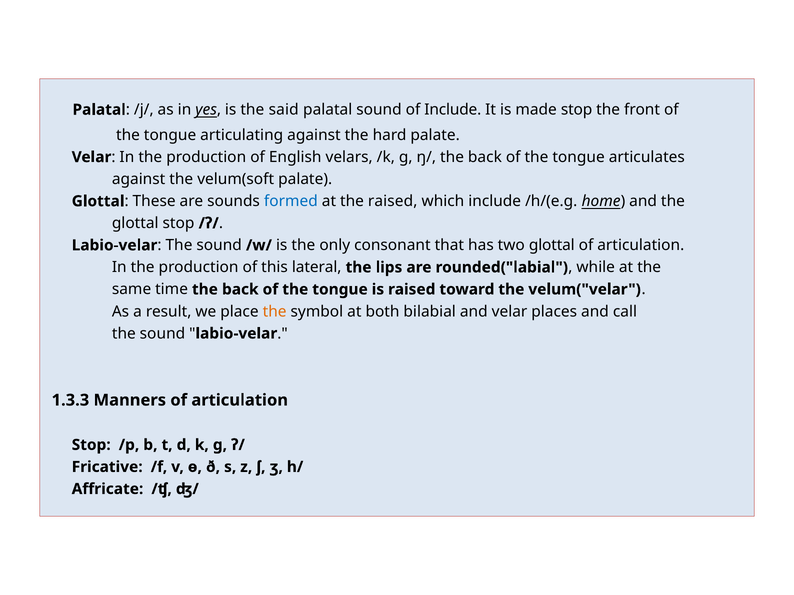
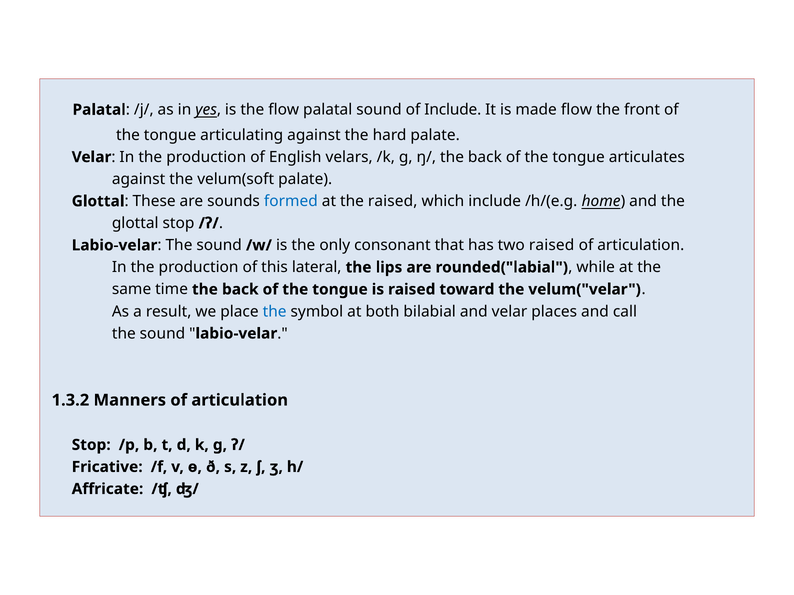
the said: said -> flow (284, 110)
made stop: stop -> flow (576, 110)
two glottal: glottal -> raised (552, 245)
the colour: orange -> blue (275, 312)
1.3.3: 1.3.3 -> 1.3.2 (70, 400)
